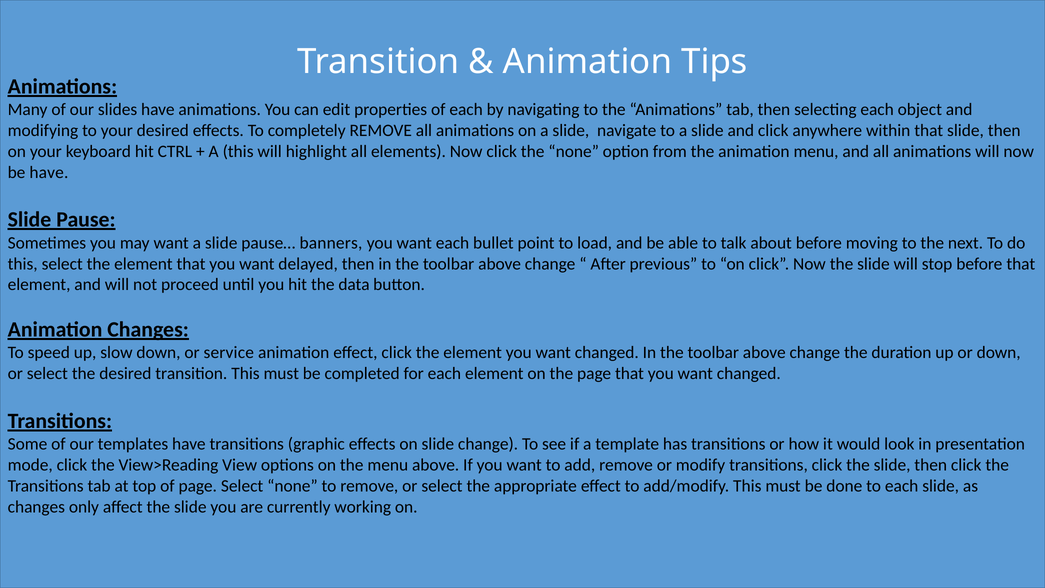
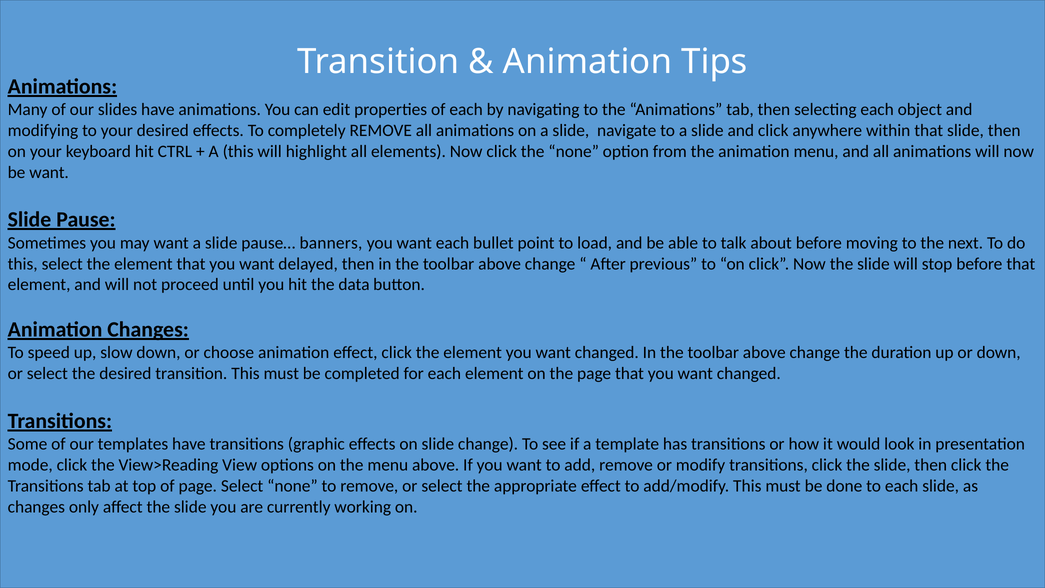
be have: have -> want (49, 172)
service: service -> choose (229, 353)
